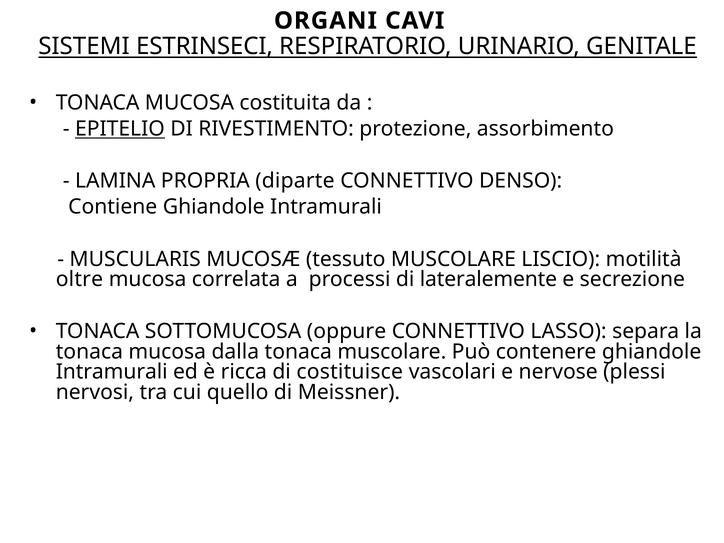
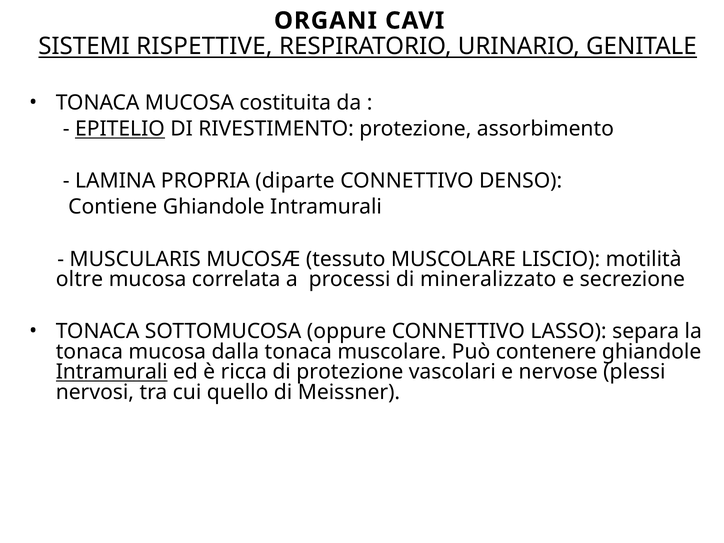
ESTRINSECI: ESTRINSECI -> RISPETTIVE (204, 46)
lateralemente: lateralemente -> mineralizzato (488, 279)
Intramurali underline: none -> present (112, 372)
di costituisce: costituisce -> protezione (350, 372)
